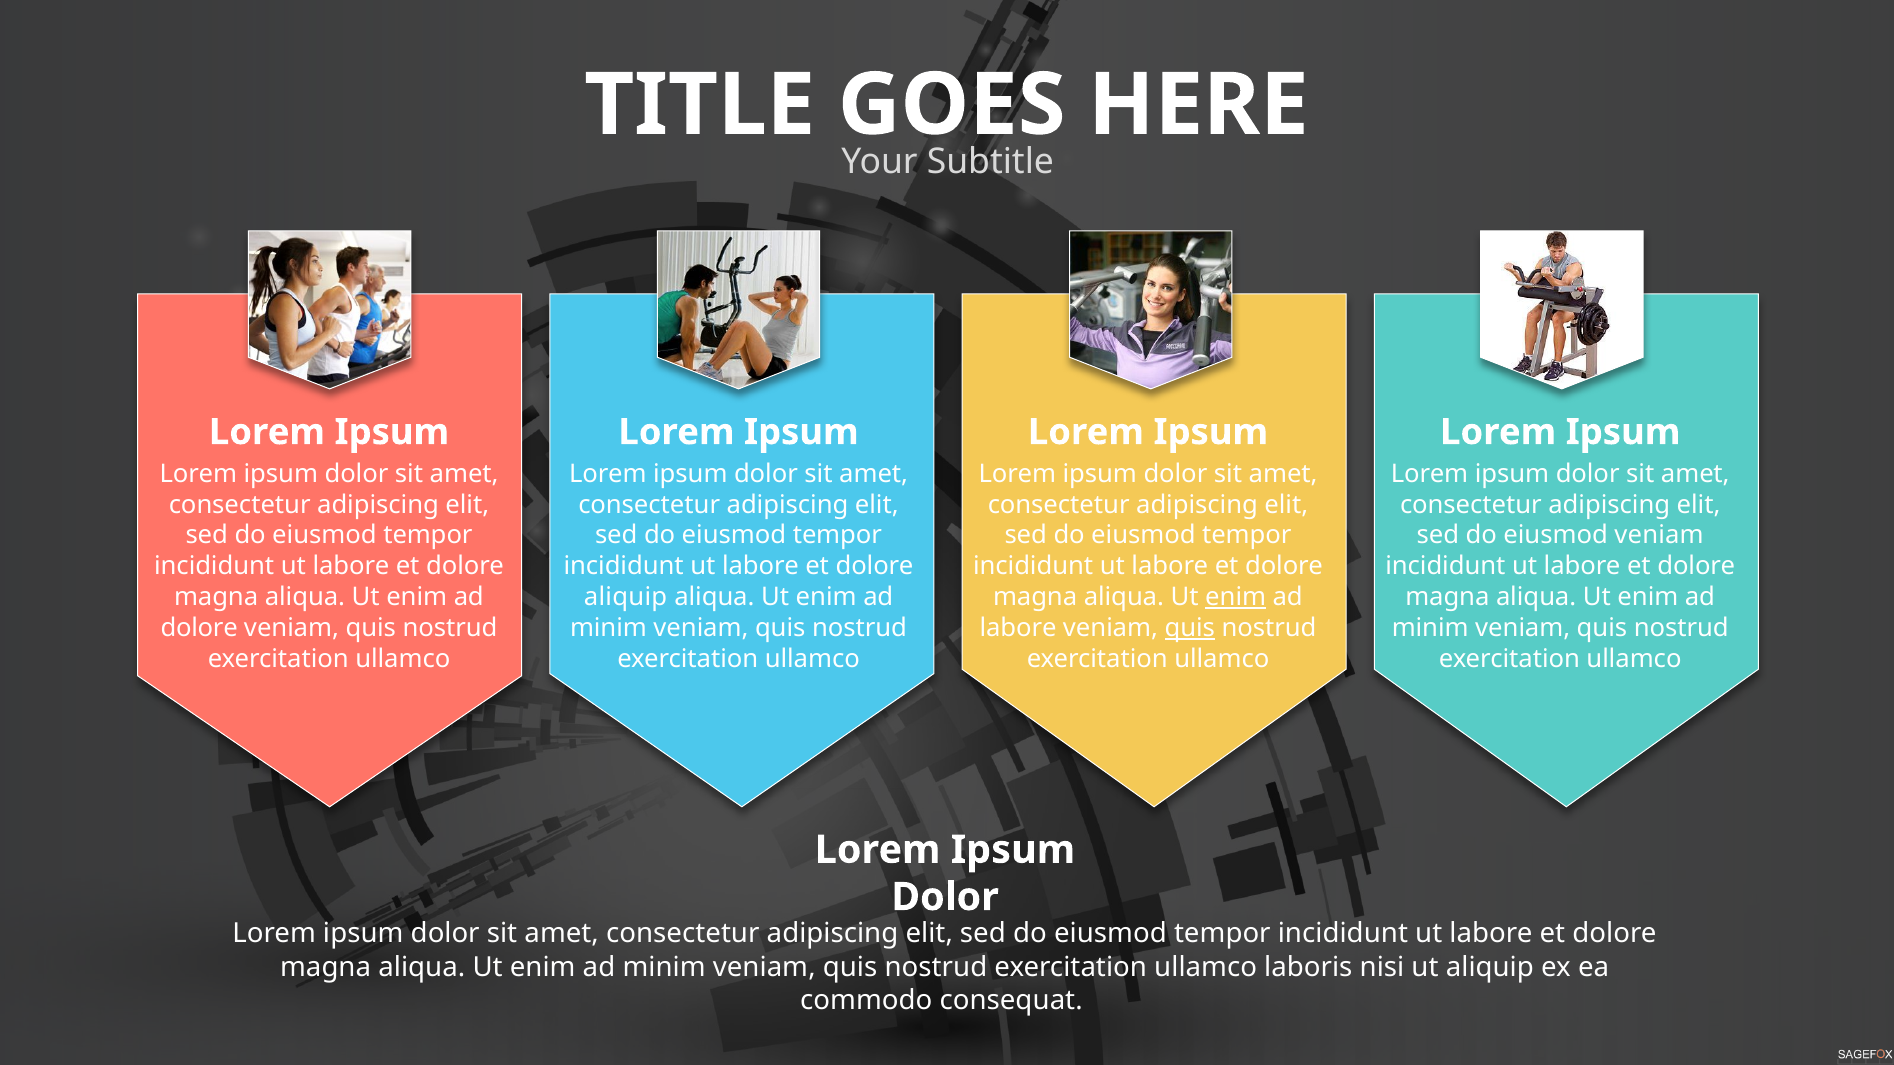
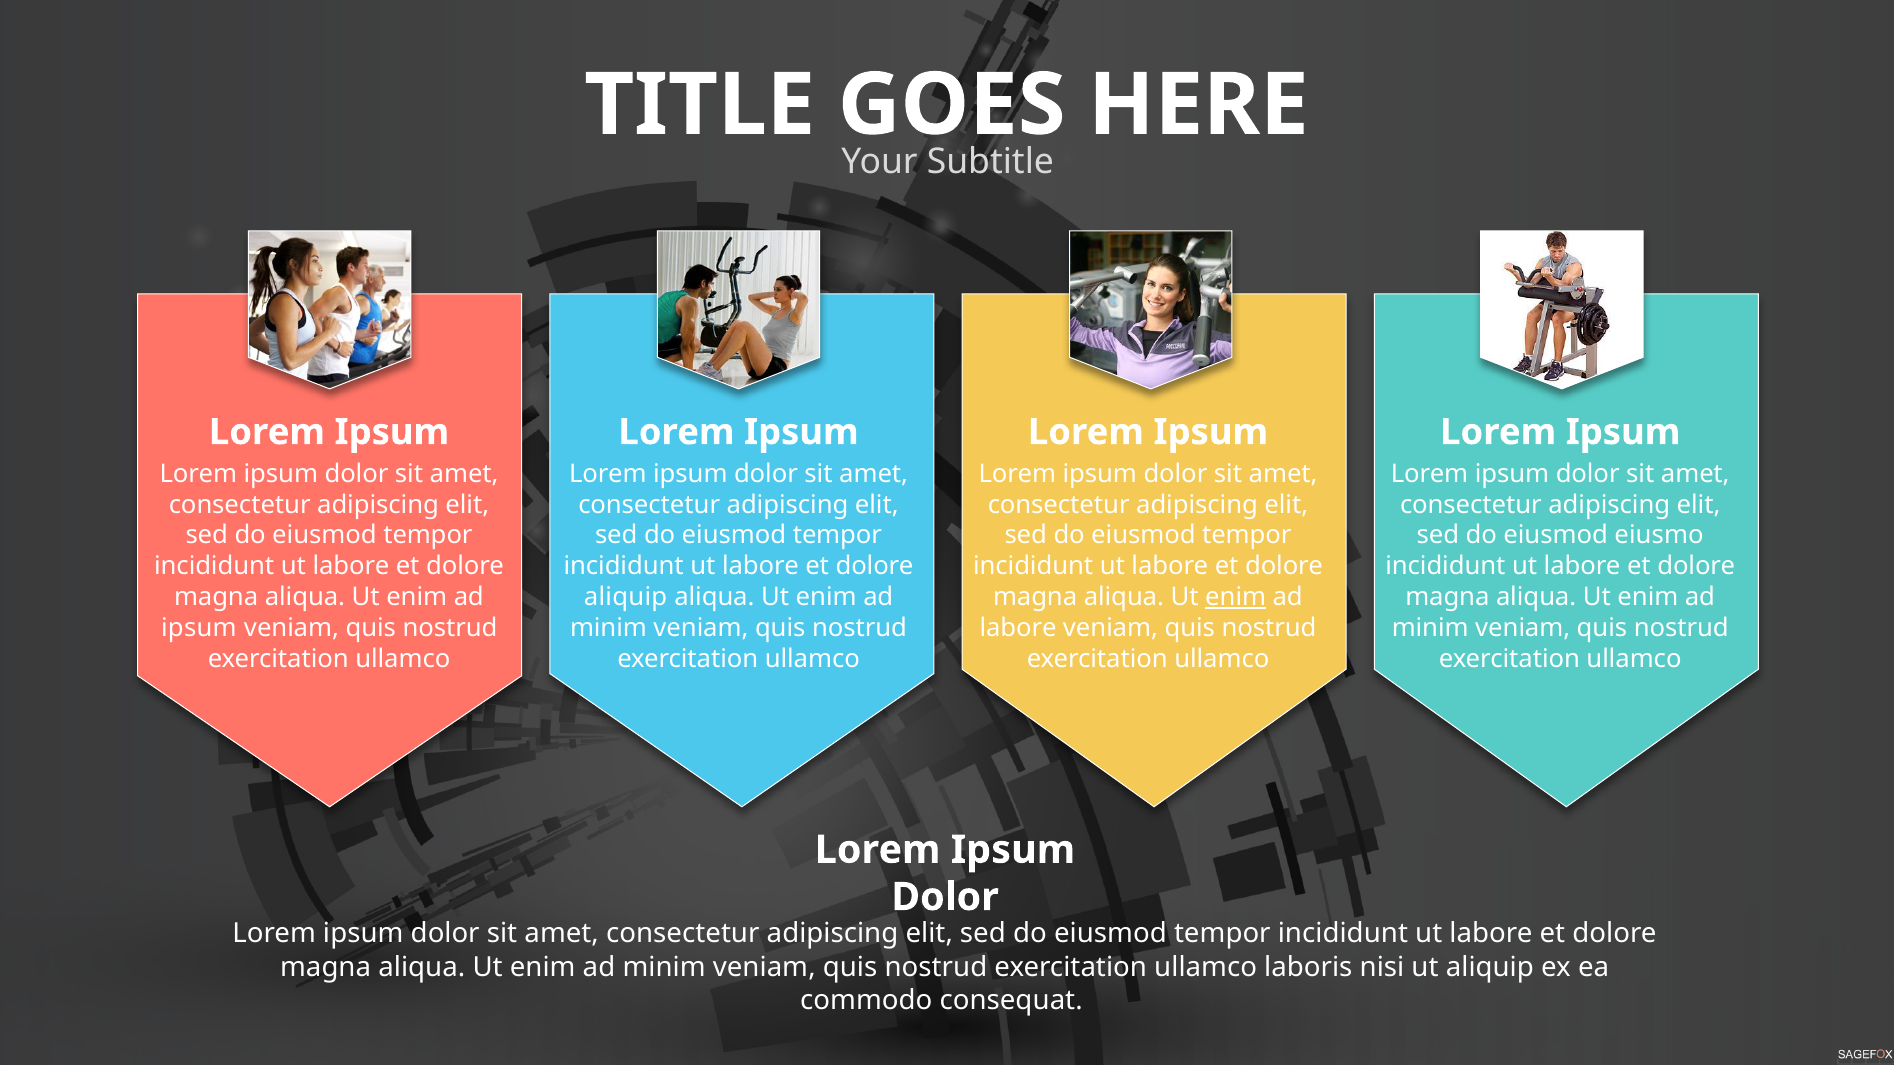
eiusmod veniam: veniam -> eiusmo (1659, 536)
dolore: dolore -> ipsum (199, 628)
quis underline: present -> none (1190, 628)
